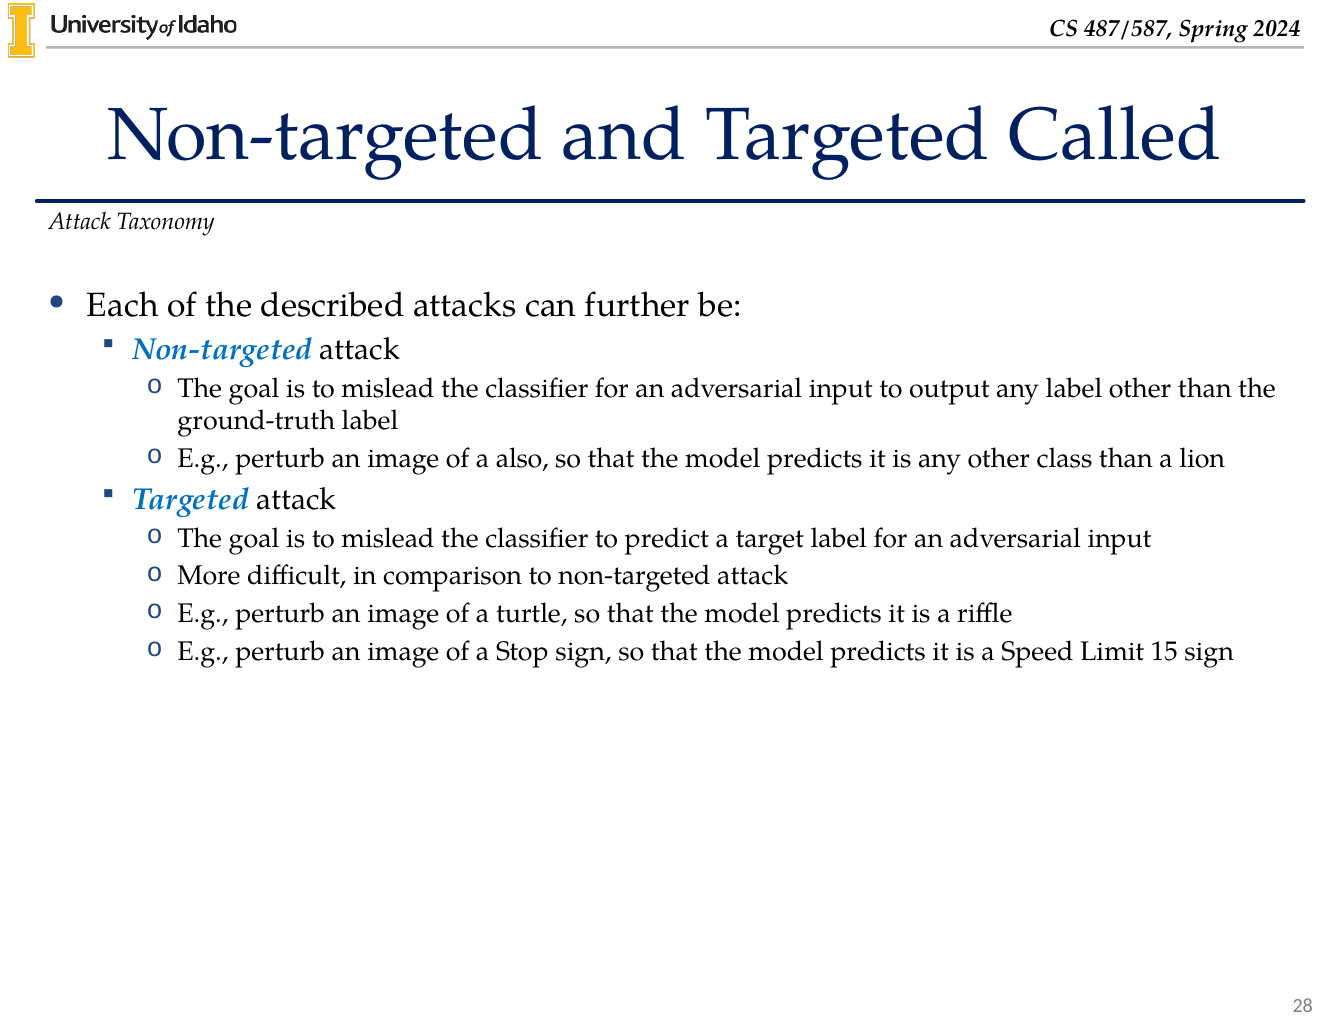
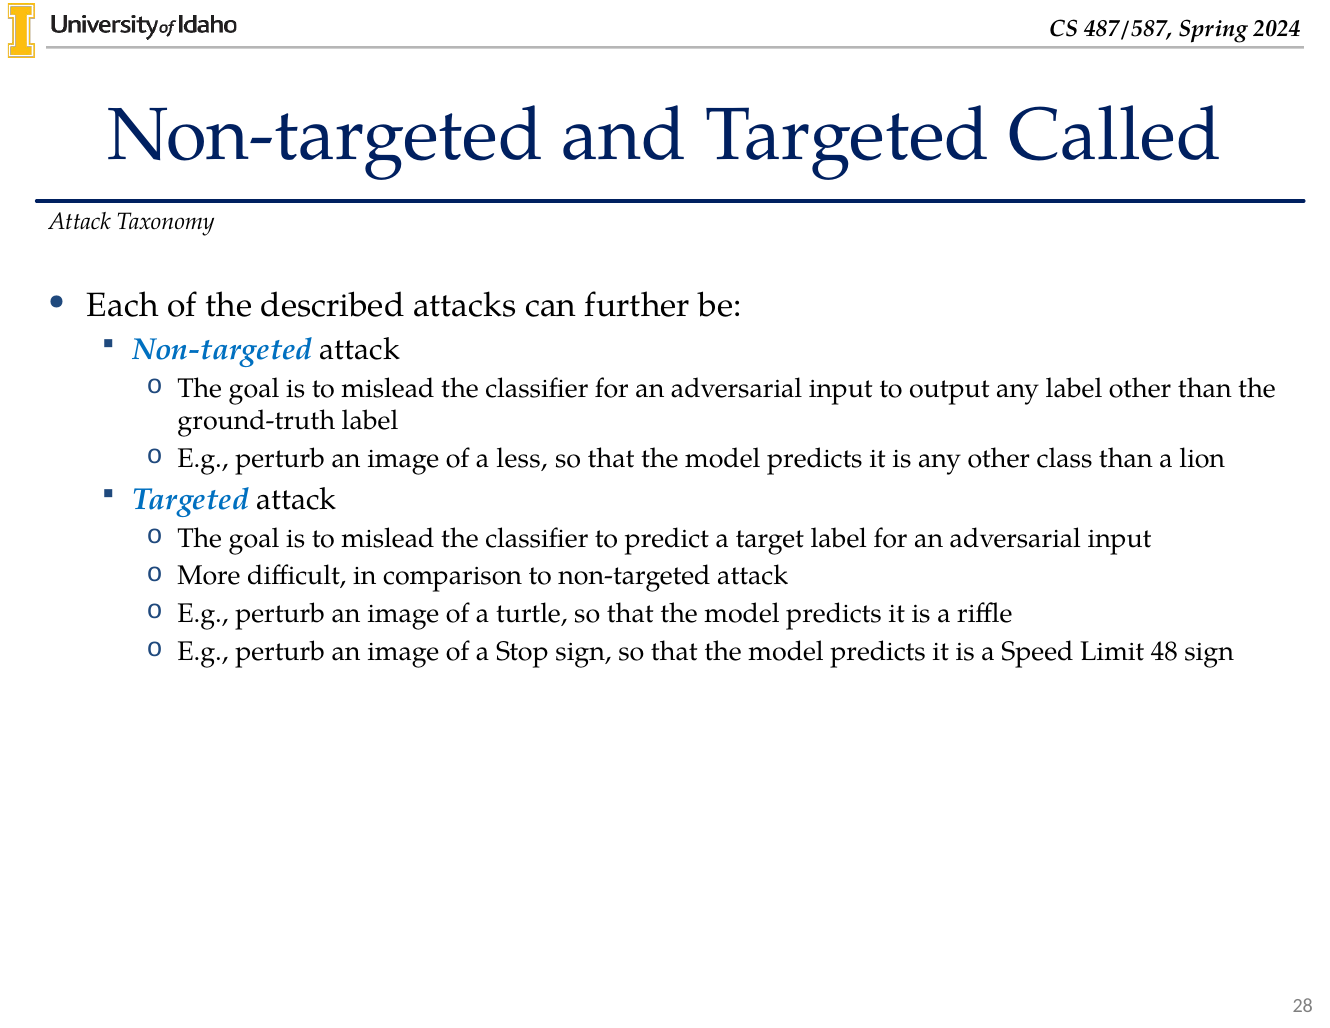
also: also -> less (522, 458)
15: 15 -> 48 (1164, 651)
